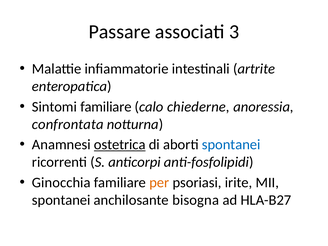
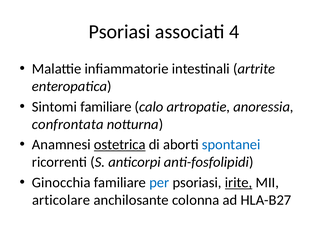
Passare: Passare -> Psoriasi (120, 32)
3: 3 -> 4 (234, 32)
chiederne: chiederne -> artropatie (198, 107)
per colour: orange -> blue (159, 183)
irite underline: none -> present (239, 183)
spontanei: spontanei -> articolare (61, 200)
bisogna: bisogna -> colonna (196, 200)
